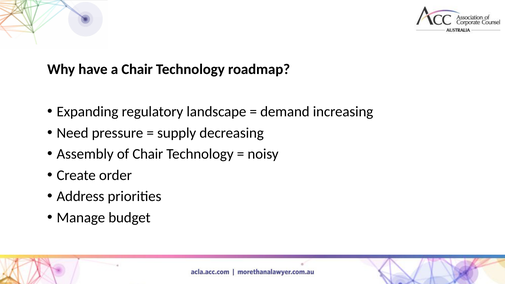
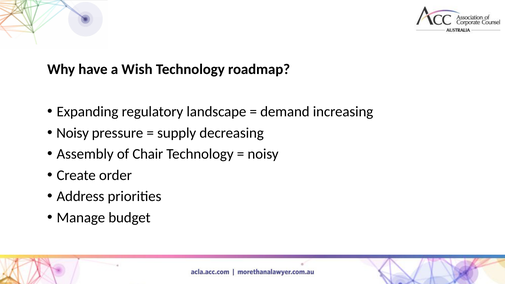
a Chair: Chair -> Wish (137, 69)
Need: Need -> Noisy (73, 133)
